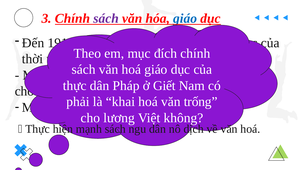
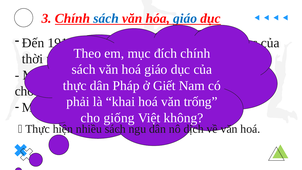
sách colour: purple -> blue (106, 18)
lương: lương -> giống (119, 118)
mạnh: mạnh -> nhiều (89, 129)
